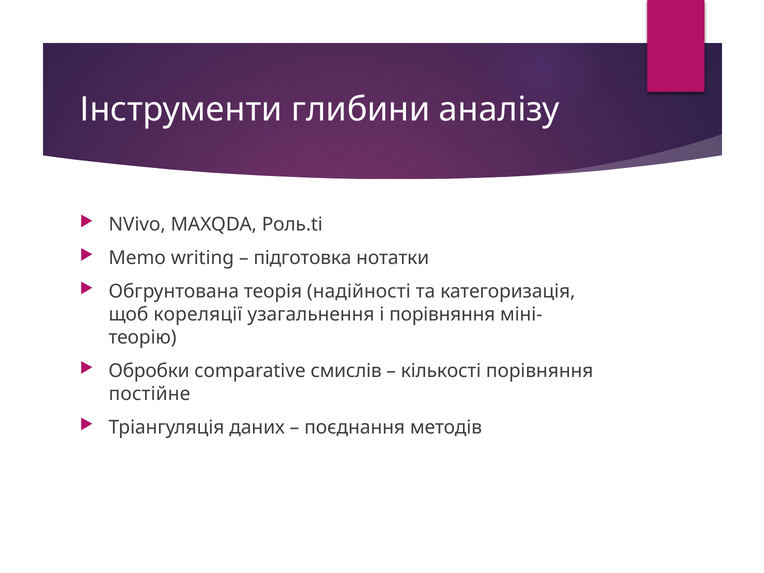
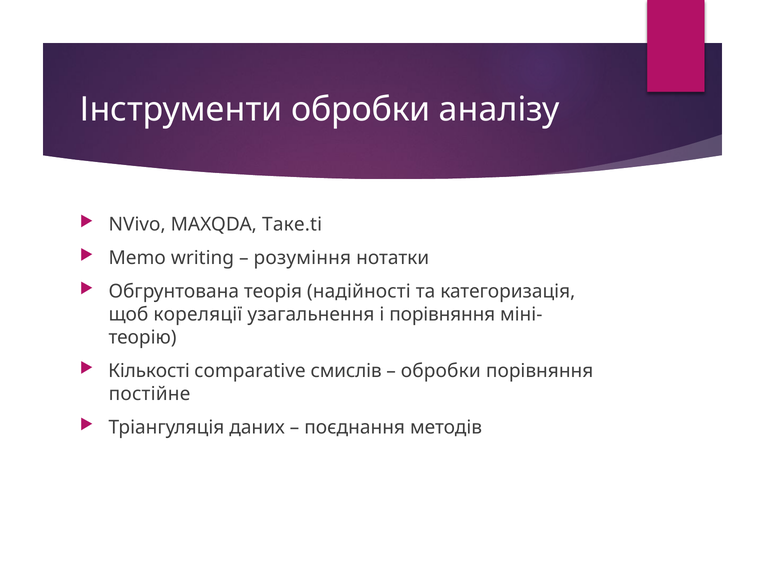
Інструменти глибини: глибини -> обробки (361, 109)
Роль.ti: Роль.ti -> Таке.ti (292, 225)
підготовка: підготовка -> розуміння (302, 258)
Обробки: Обробки -> Кількості (149, 371)
кількості: кількості -> обробки (441, 371)
